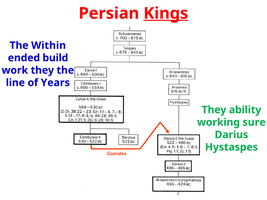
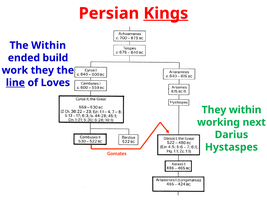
line underline: none -> present (15, 83)
Years: Years -> Loves (55, 83)
They ability: ability -> within (245, 110)
sure: sure -> next (254, 122)
